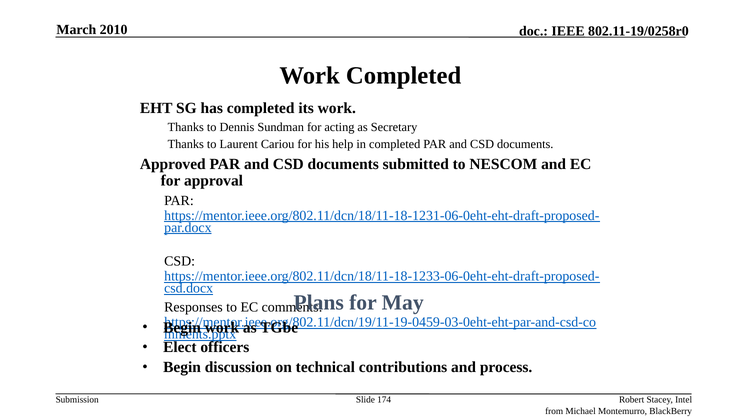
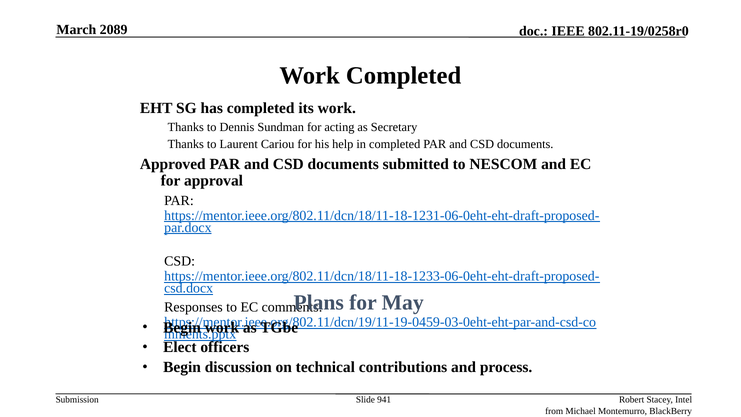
2010: 2010 -> 2089 (114, 29)
174: 174 -> 941 (384, 400)
